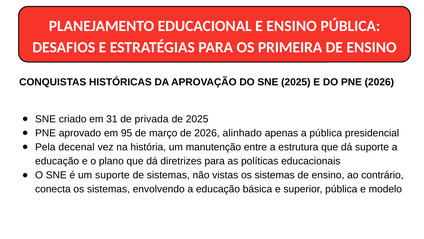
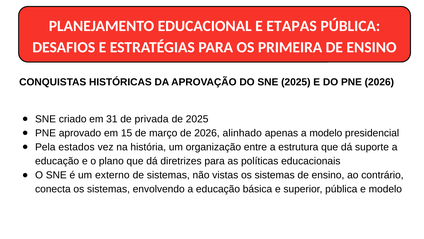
E ENSINO: ENSINO -> ETAPAS (292, 26)
95: 95 -> 15 (127, 133)
a pública: pública -> modelo (326, 133)
decenal: decenal -> estados (77, 147)
manutenção: manutenção -> organização (213, 147)
um suporte: suporte -> externo (112, 175)
